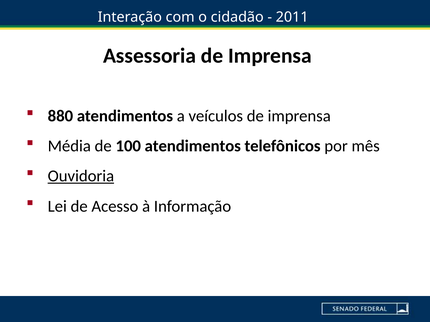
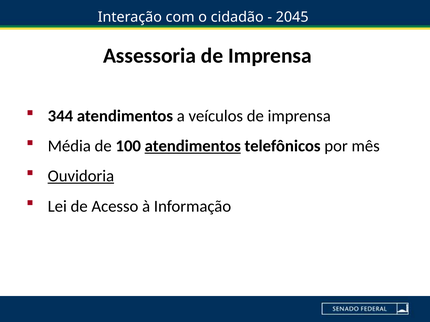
2011: 2011 -> 2045 (292, 17)
880: 880 -> 344 (60, 116)
atendimentos underline: none -> present (193, 146)
